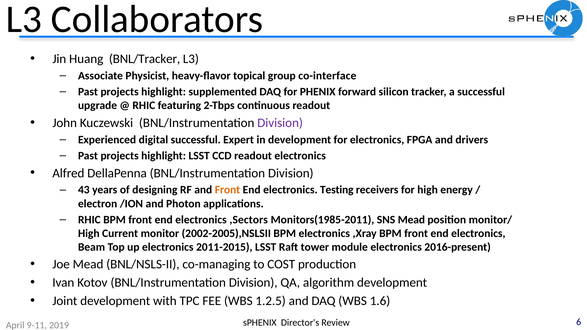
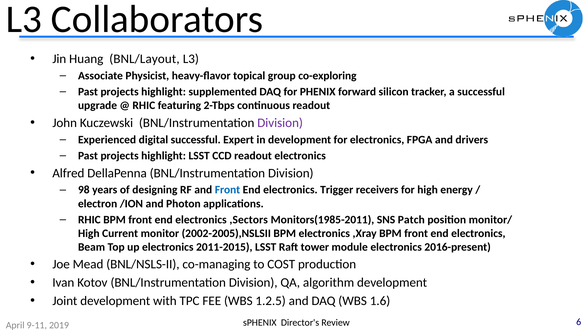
BNL/Tracker: BNL/Tracker -> BNL/Layout (144, 59)
co-interface: co-interface -> co-exploring (327, 76)
43: 43 -> 98 (84, 190)
Front colour: orange -> blue (228, 190)
Testing: Testing -> Trigger (337, 190)
SNS Mead: Mead -> Patch (411, 220)
